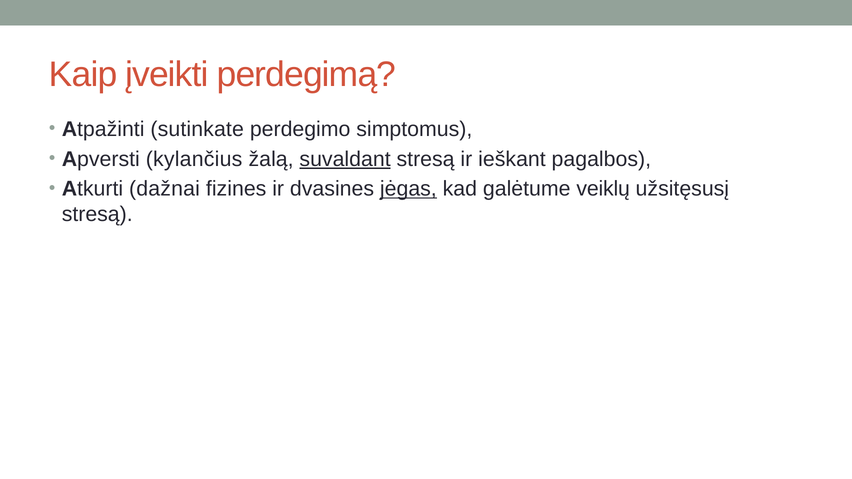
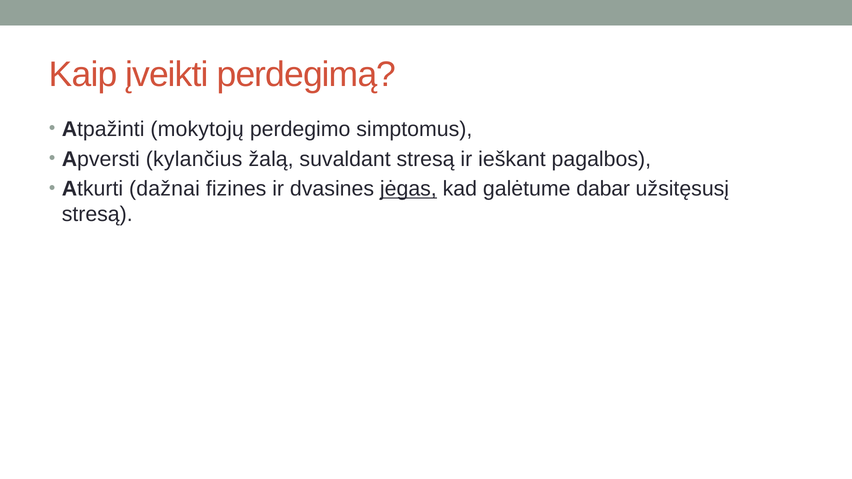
sutinkate: sutinkate -> mokytojų (197, 129)
suvaldant underline: present -> none (345, 159)
veiklų: veiklų -> dabar (603, 189)
